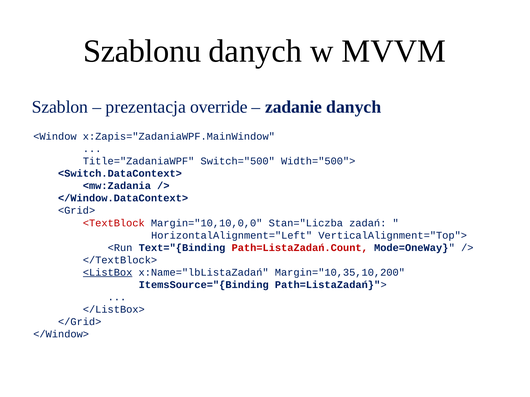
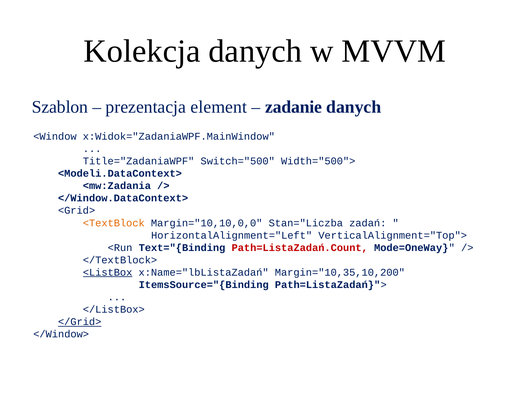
Szablonu: Szablonu -> Kolekcja (142, 51)
override: override -> element (219, 107)
x:Zapis="ZadaniaWPF.MainWindow: x:Zapis="ZadaniaWPF.MainWindow -> x:Widok="ZadaniaWPF.MainWindow (179, 137)
<Switch.DataContext>: <Switch.DataContext> -> <Modeli.DataContext> (120, 174)
<TextBlock colour: red -> orange (114, 223)
</Grid> underline: none -> present (80, 322)
